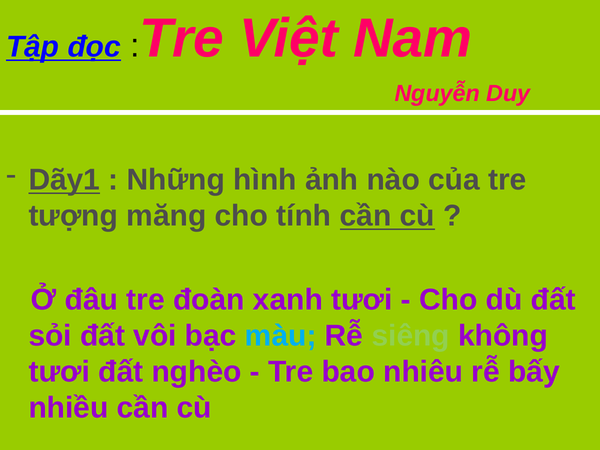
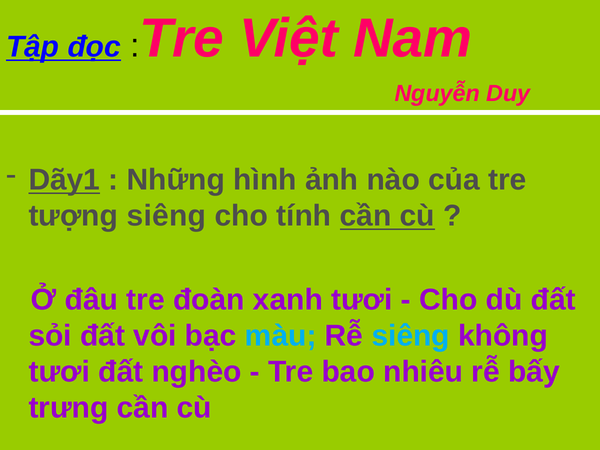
tượng măng: măng -> siêng (166, 216)
siêng colour: light green -> light blue (411, 336)
nhiều: nhiều -> trưng (68, 408)
